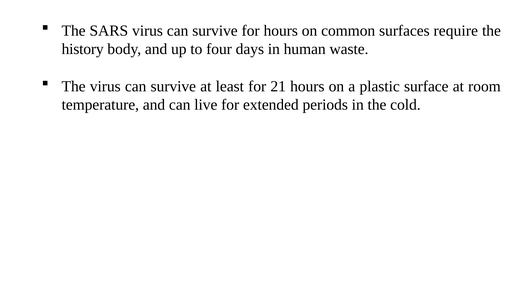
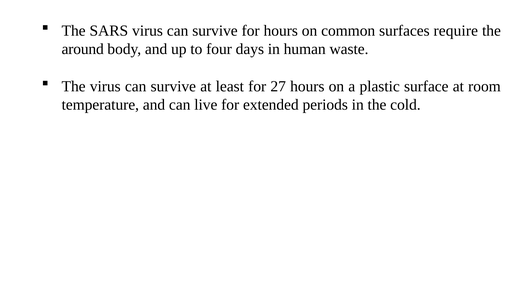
history: history -> around (83, 49)
21: 21 -> 27 (278, 86)
